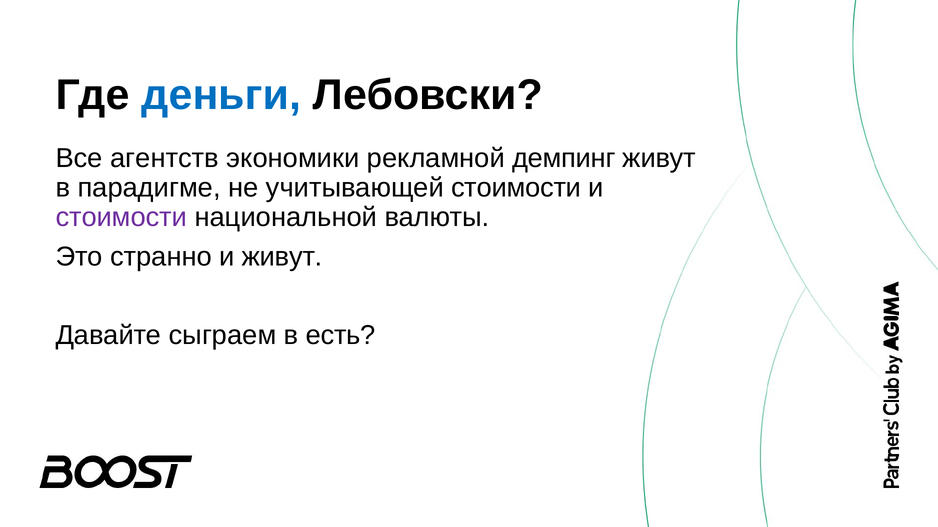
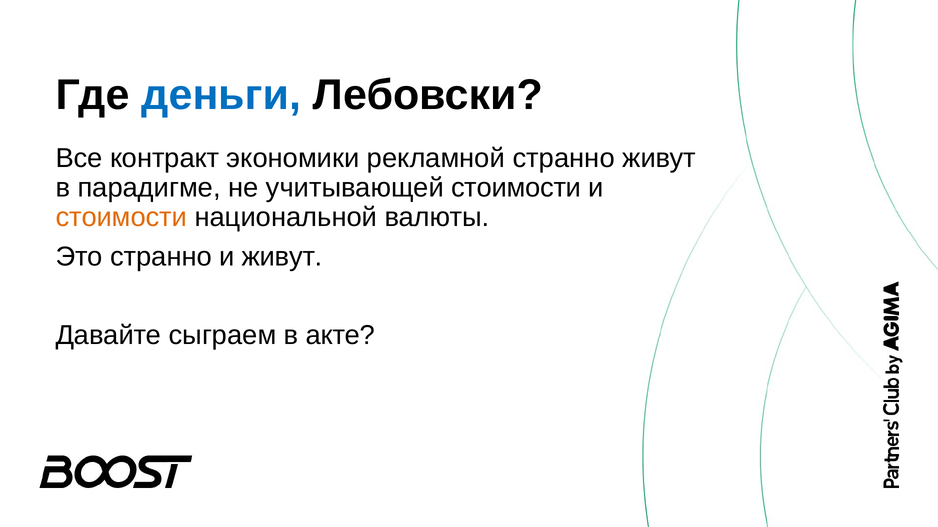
агентств: агентств -> контракт (165, 159)
рекламной демпинг: демпинг -> странно (564, 159)
стоимости colour: purple -> orange (121, 218)
есть: есть -> акте (341, 336)
